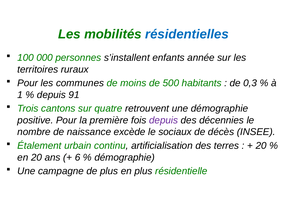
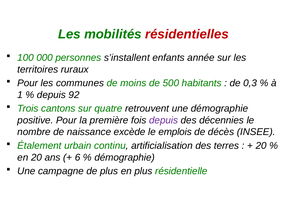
résidentielles colour: blue -> red (187, 34)
91: 91 -> 92 (74, 95)
sociaux: sociaux -> emplois (175, 132)
